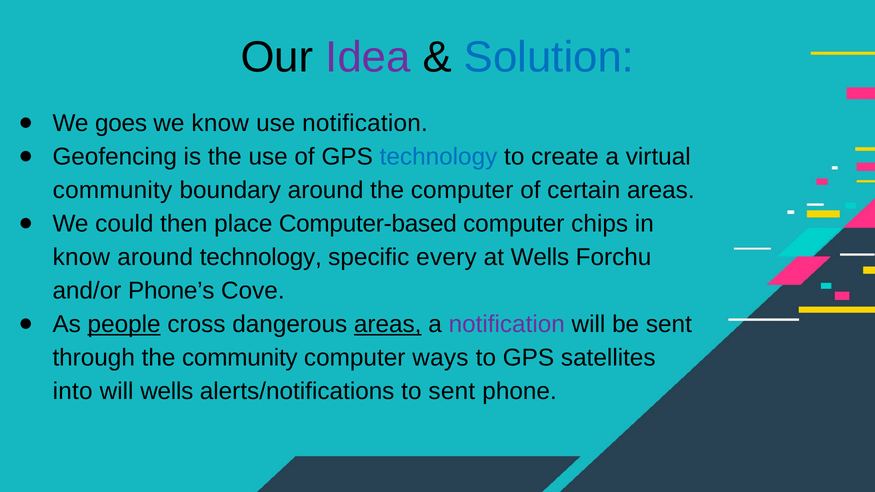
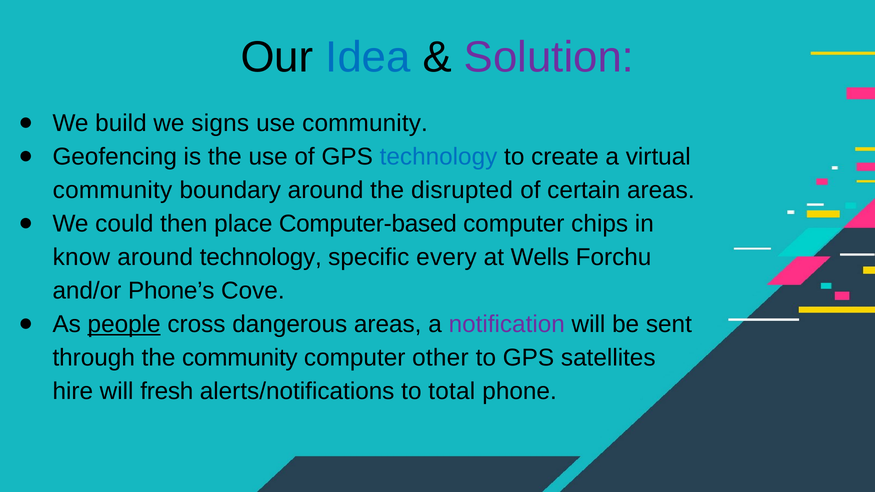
Idea colour: purple -> blue (368, 58)
Solution colour: blue -> purple (549, 58)
goes: goes -> build (121, 123)
we know: know -> signs (220, 123)
use notification: notification -> community (365, 123)
the computer: computer -> disrupted (462, 190)
areas underline: present -> none (388, 324)
ways: ways -> other (440, 358)
into: into -> hire (73, 392)
will wells: wells -> fresh (167, 392)
to sent: sent -> total (452, 392)
